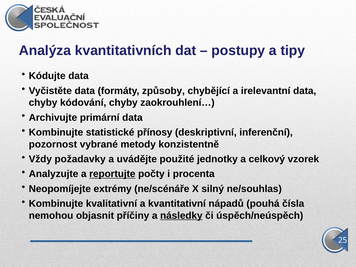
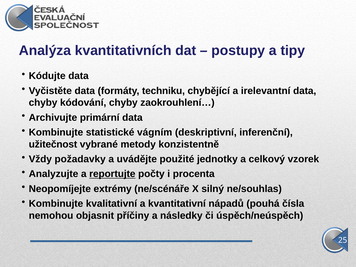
způsoby: způsoby -> techniku (163, 91)
přínosy: přínosy -> vágním (155, 132)
pozornost: pozornost -> užitečnost (53, 144)
následky underline: present -> none (181, 215)
